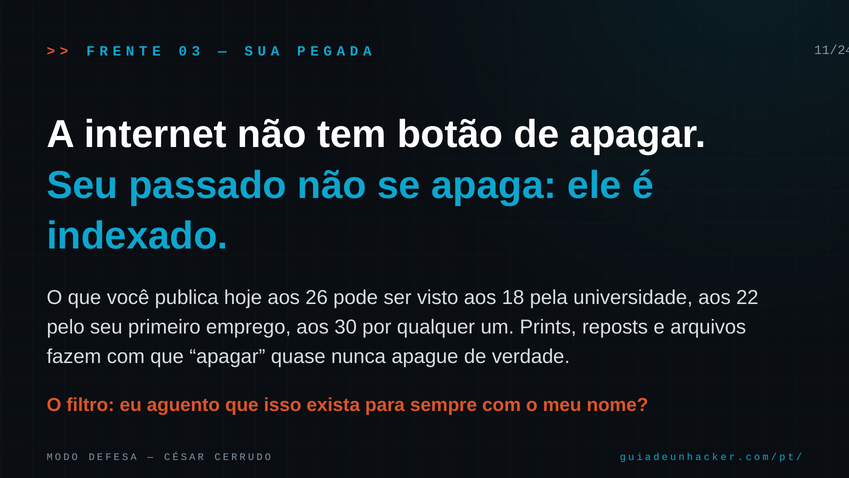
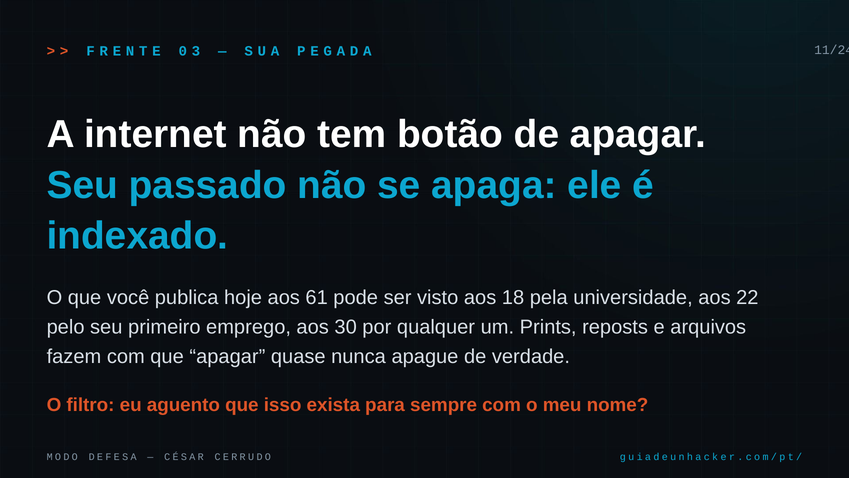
26: 26 -> 61 (317, 297)
